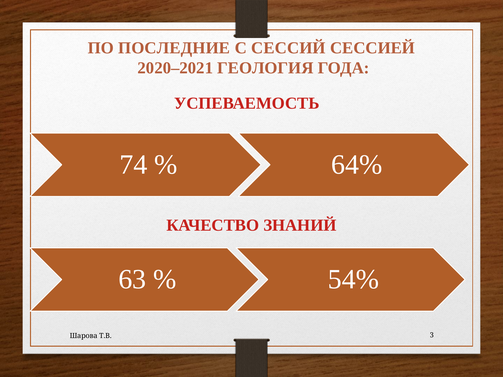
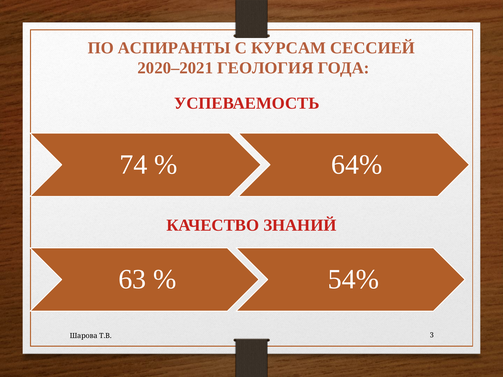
ПОСЛЕДНИЕ: ПОСЛЕДНИЕ -> АСПИРАНТЫ (174, 48)
СЕССИЙ: СЕССИЙ -> КУРСАМ (289, 48)
